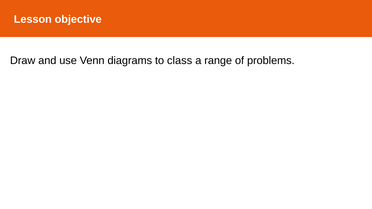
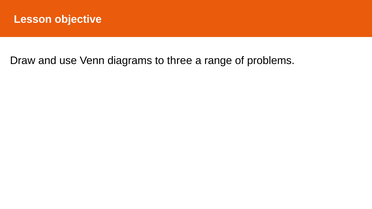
class: class -> three (180, 61)
